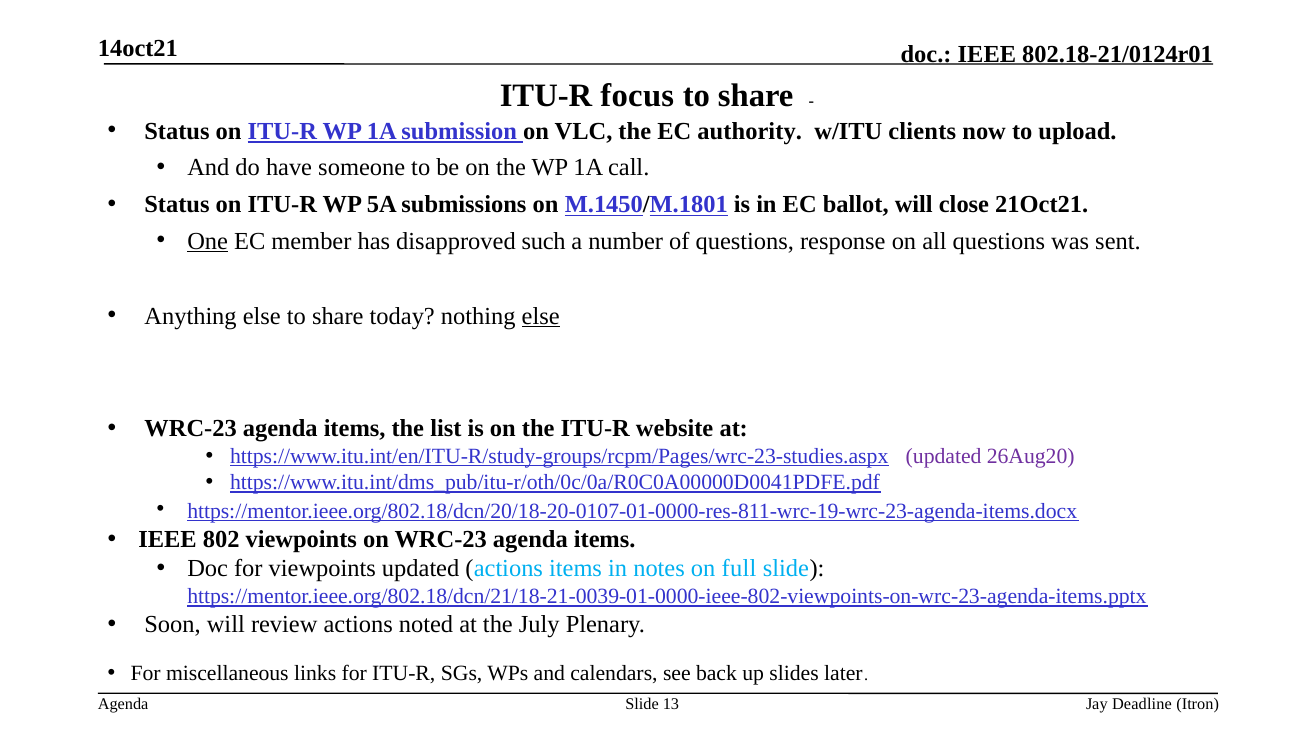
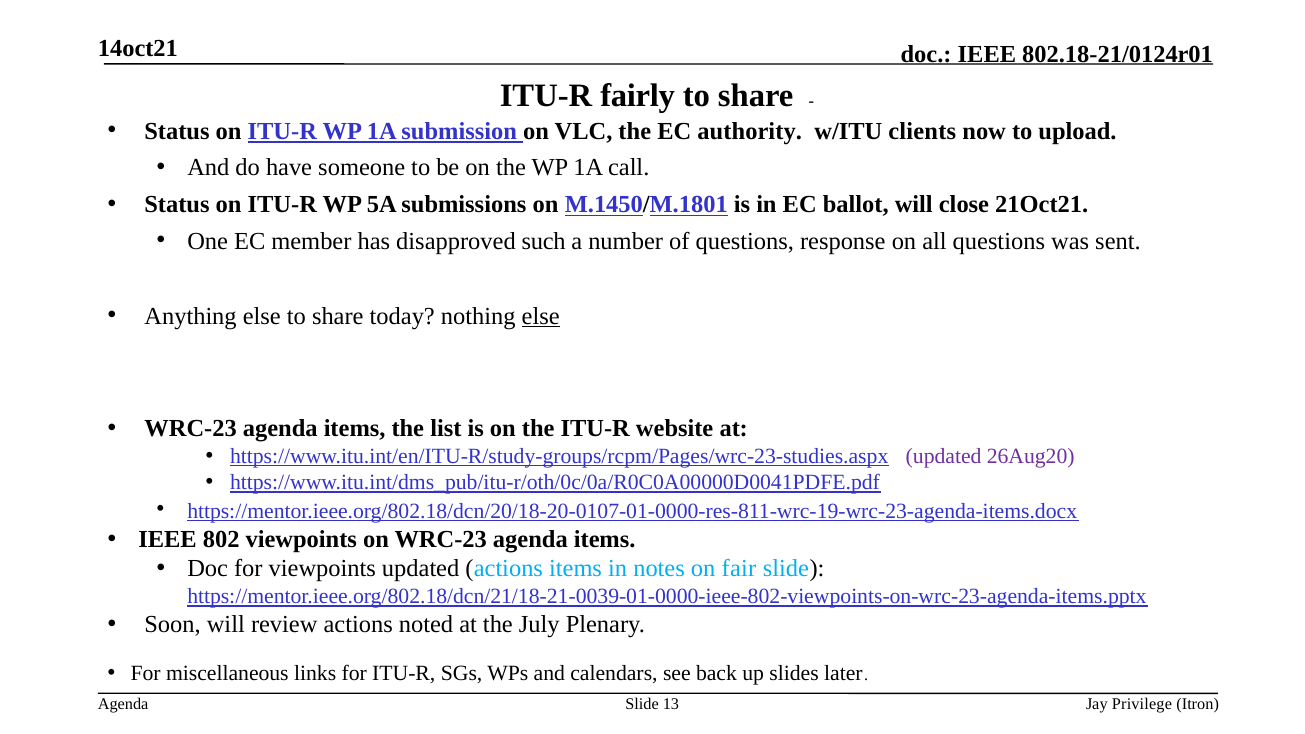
focus: focus -> fairly (638, 96)
One underline: present -> none (208, 241)
full: full -> fair (739, 569)
Deadline: Deadline -> Privilege (1142, 704)
